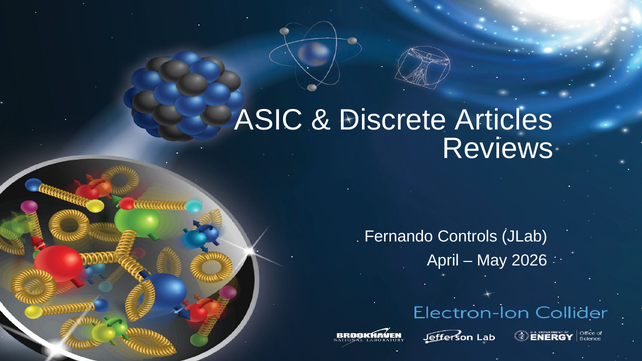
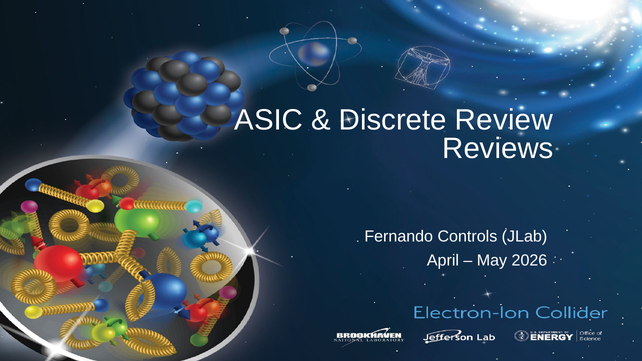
Articles: Articles -> Review (504, 120)
